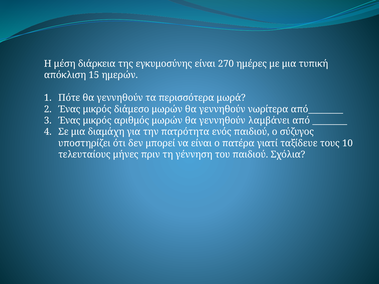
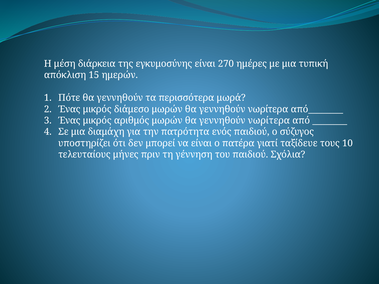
λαμβάνει: λαμβάνει -> νωρίτερα (269, 121)
